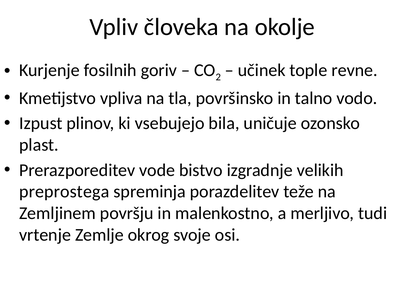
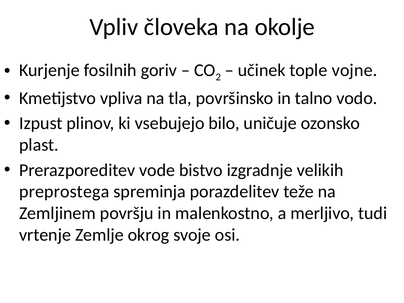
revne: revne -> vojne (355, 70)
bila: bila -> bilo (224, 123)
